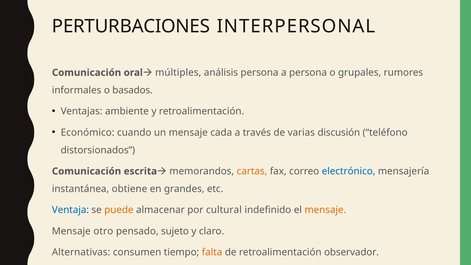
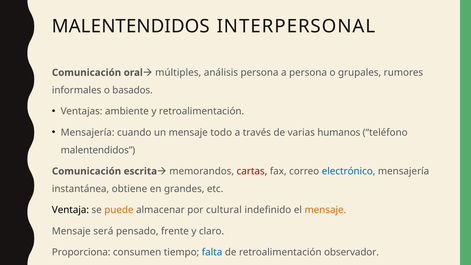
PERTURBACIONES: PERTURBACIONES -> MALENTENDIDOS (131, 26)
Económico: Económico -> Mensajería (88, 132)
cada: cada -> todo (221, 132)
discusión: discusión -> humanos (339, 132)
distorsionados: distorsionados -> malentendidos (98, 150)
cartas colour: orange -> red (252, 171)
Ventaja colour: blue -> black (70, 210)
otro: otro -> será (103, 231)
sujeto: sujeto -> frente (175, 231)
Alternativas: Alternativas -> Proporciona (81, 252)
falta colour: orange -> blue (212, 252)
